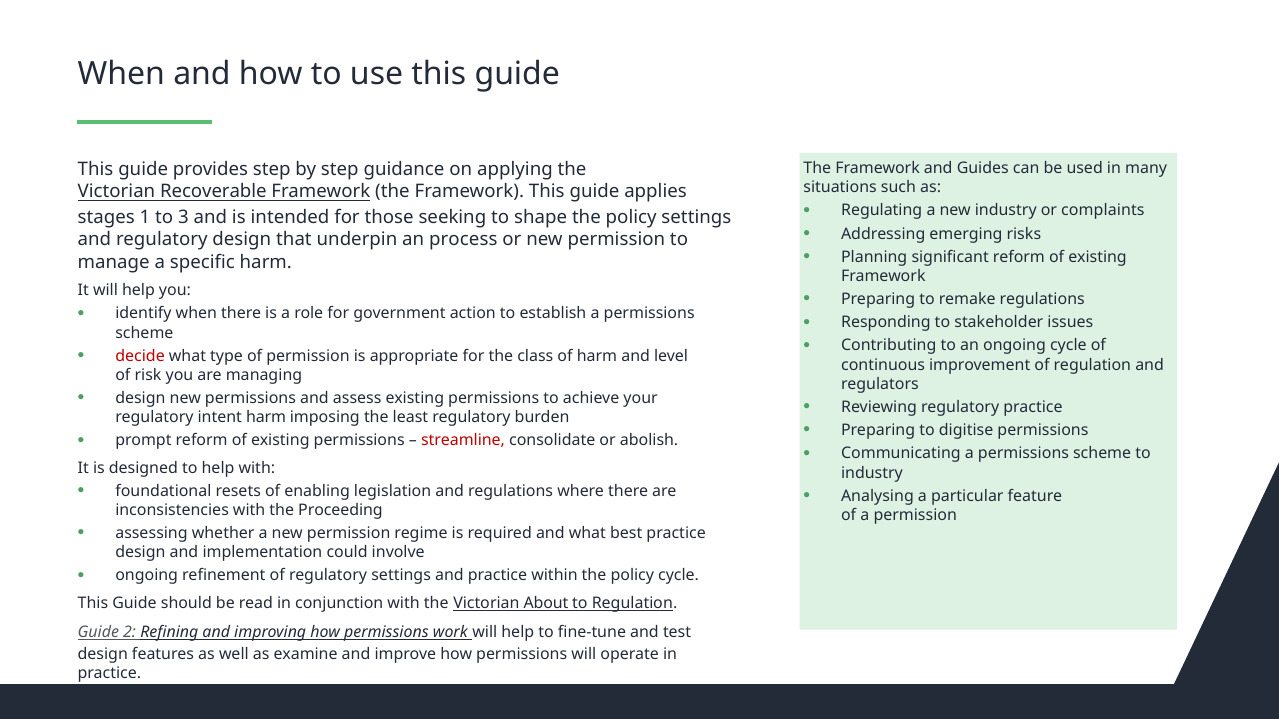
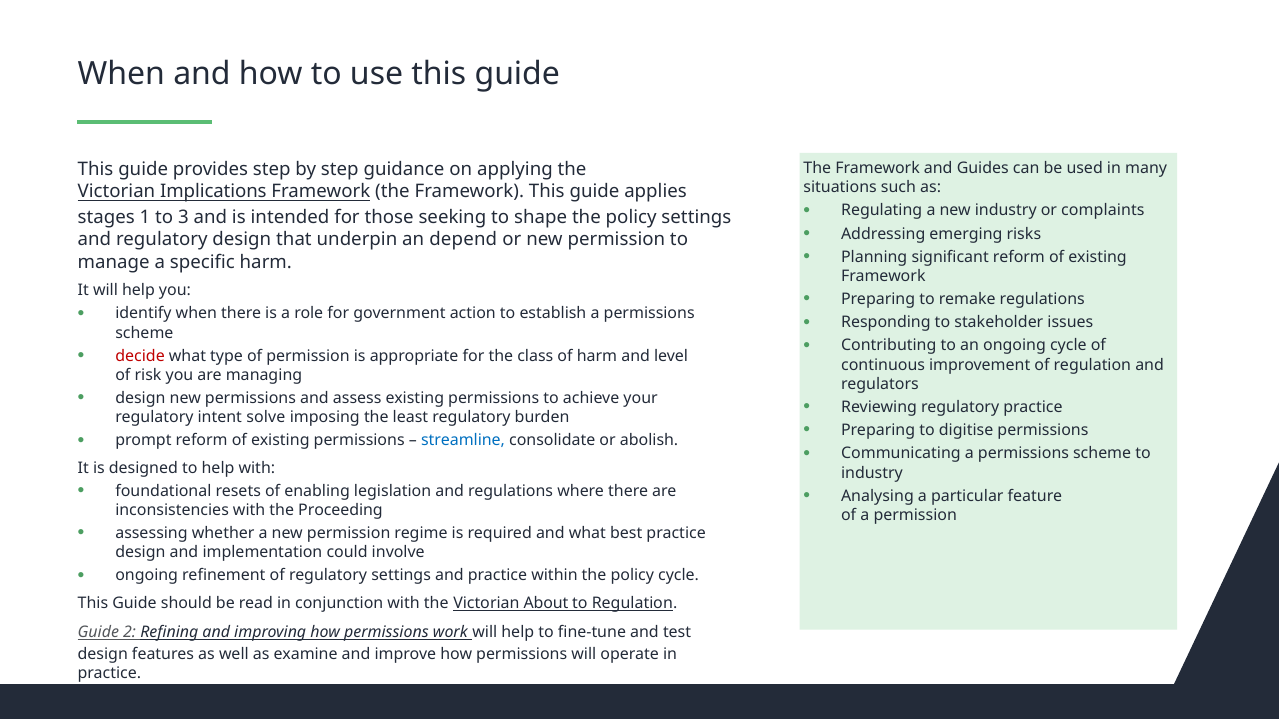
Recoverable: Recoverable -> Implications (213, 192)
process: process -> depend (463, 240)
intent harm: harm -> solve (266, 418)
streamline colour: red -> blue (463, 441)
